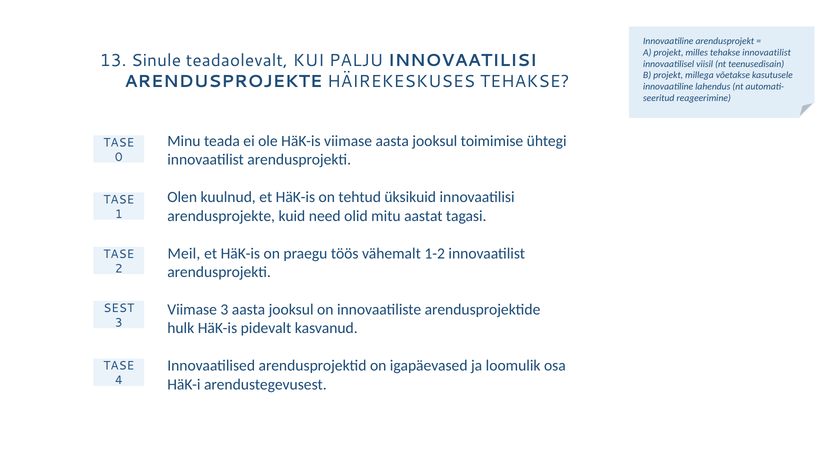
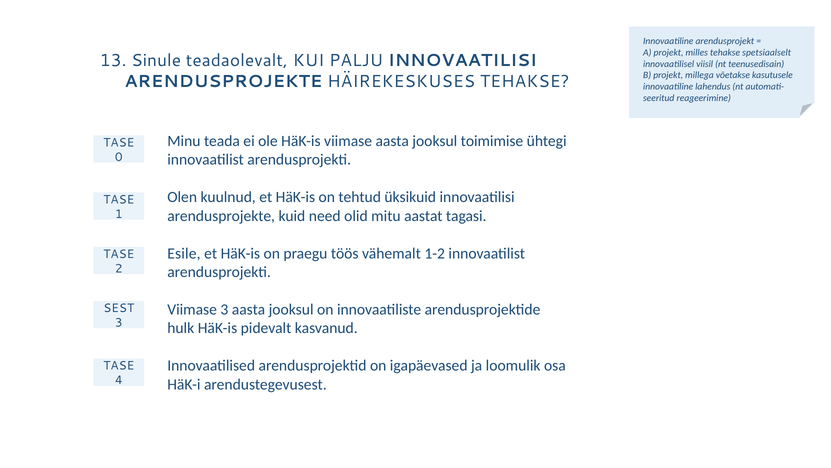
tehakse innovaatilist: innovaatilist -> spetsiaalselt (767, 52)
Meil: Meil -> Esile (184, 253)
